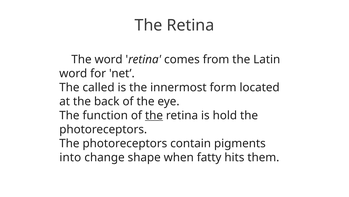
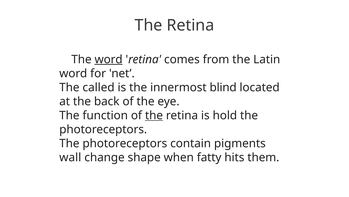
word underline: none -> present (109, 59)
form: form -> blind (223, 87)
into: into -> wall (70, 157)
